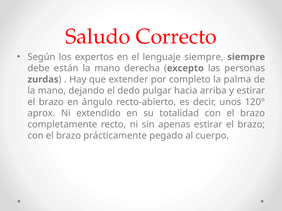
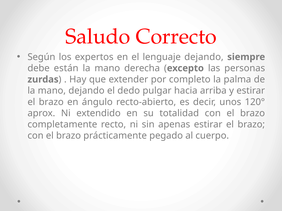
lenguaje siempre: siempre -> dejando (204, 57)
